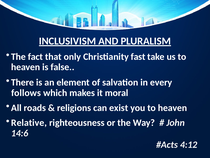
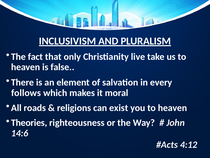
fast: fast -> live (138, 57)
Relative: Relative -> Theories (29, 122)
